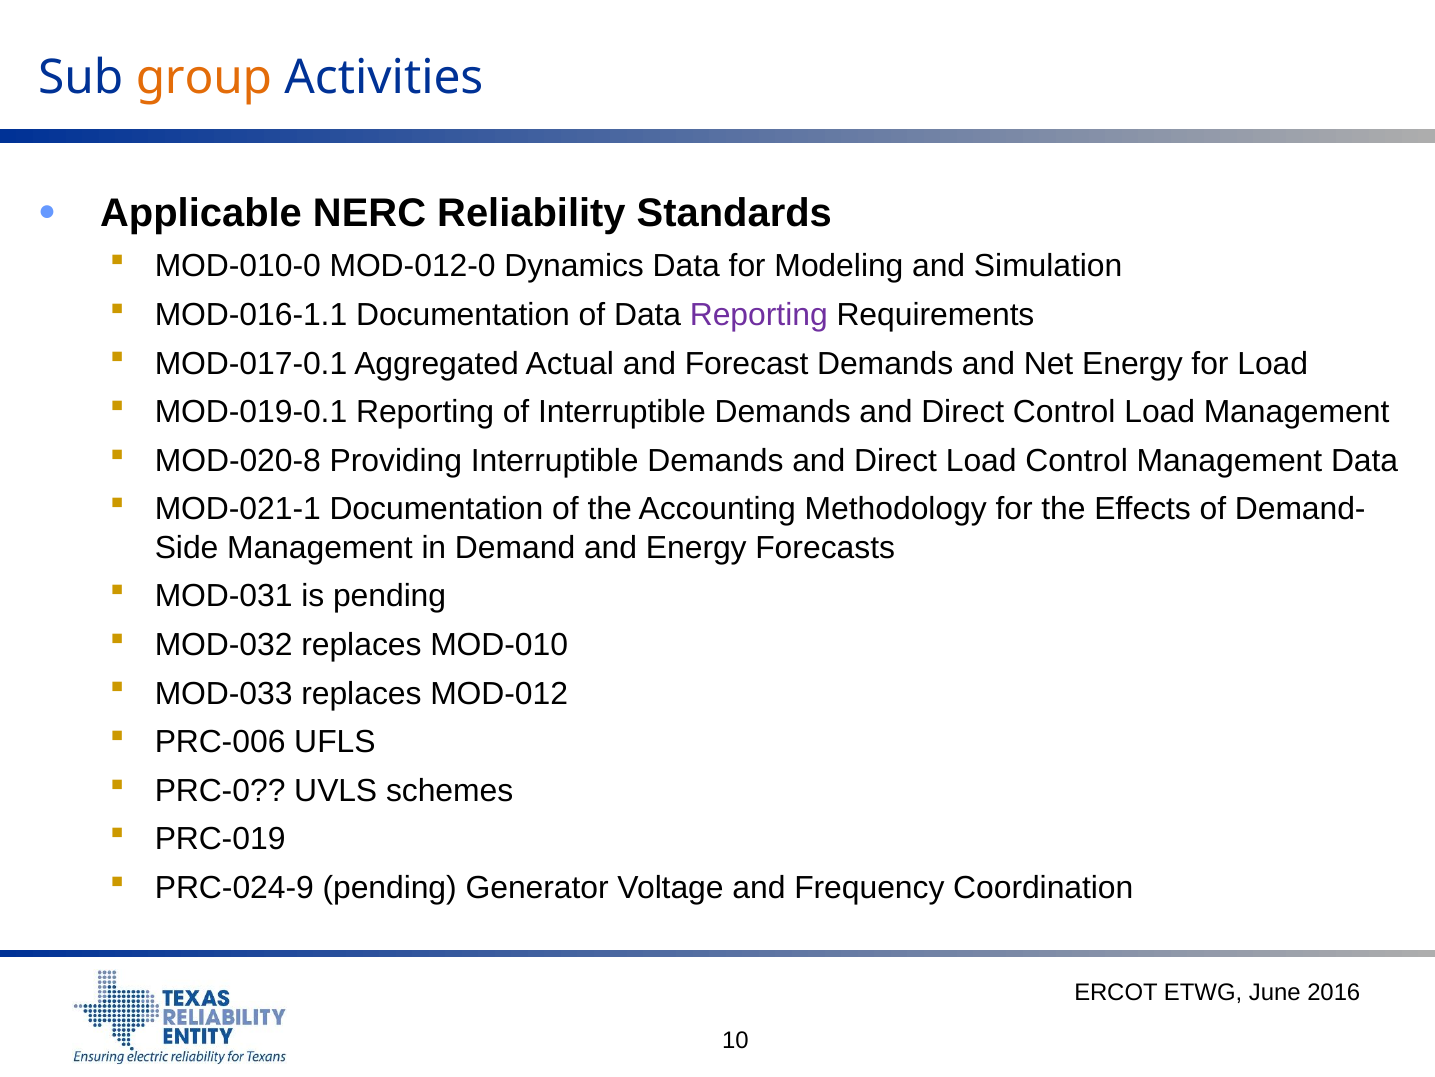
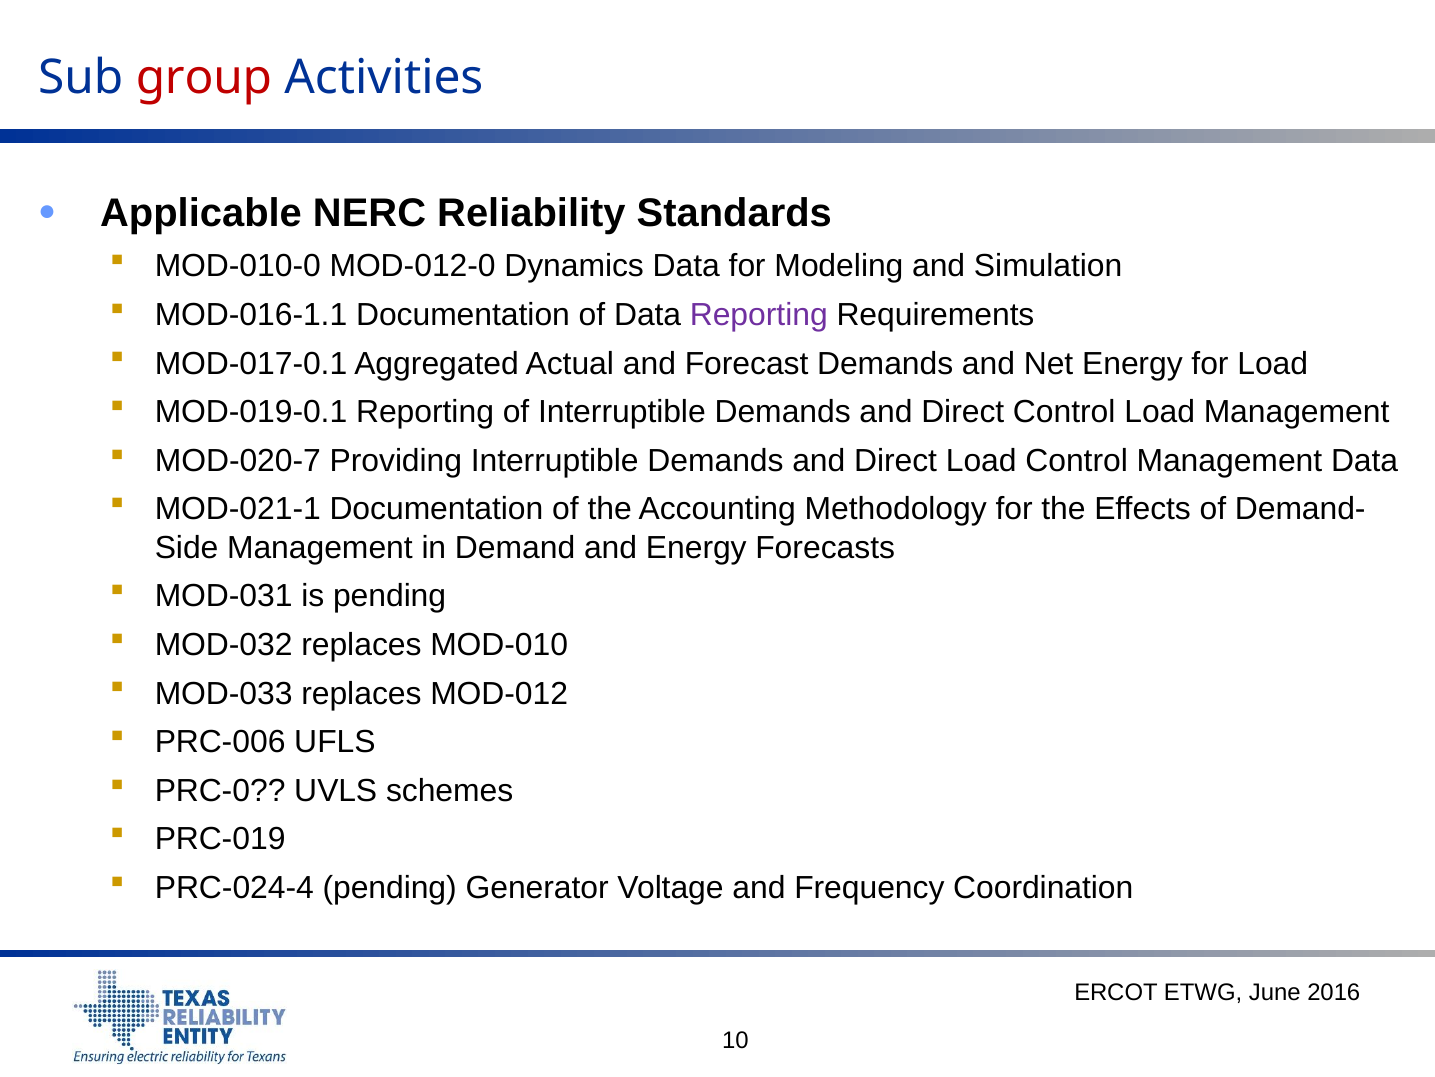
group colour: orange -> red (204, 78)
MOD-020-8: MOD-020-8 -> MOD-020-7 (238, 460)
PRC-024-9: PRC-024-9 -> PRC-024-4 (234, 887)
